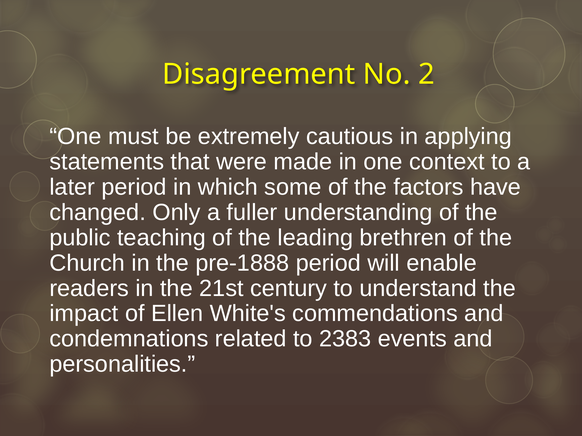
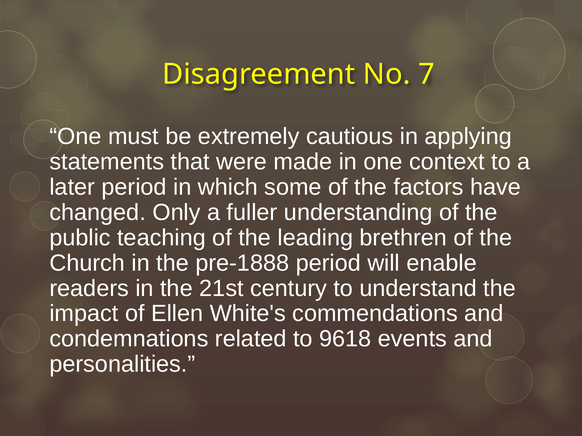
2: 2 -> 7 (426, 74)
2383: 2383 -> 9618 (345, 339)
